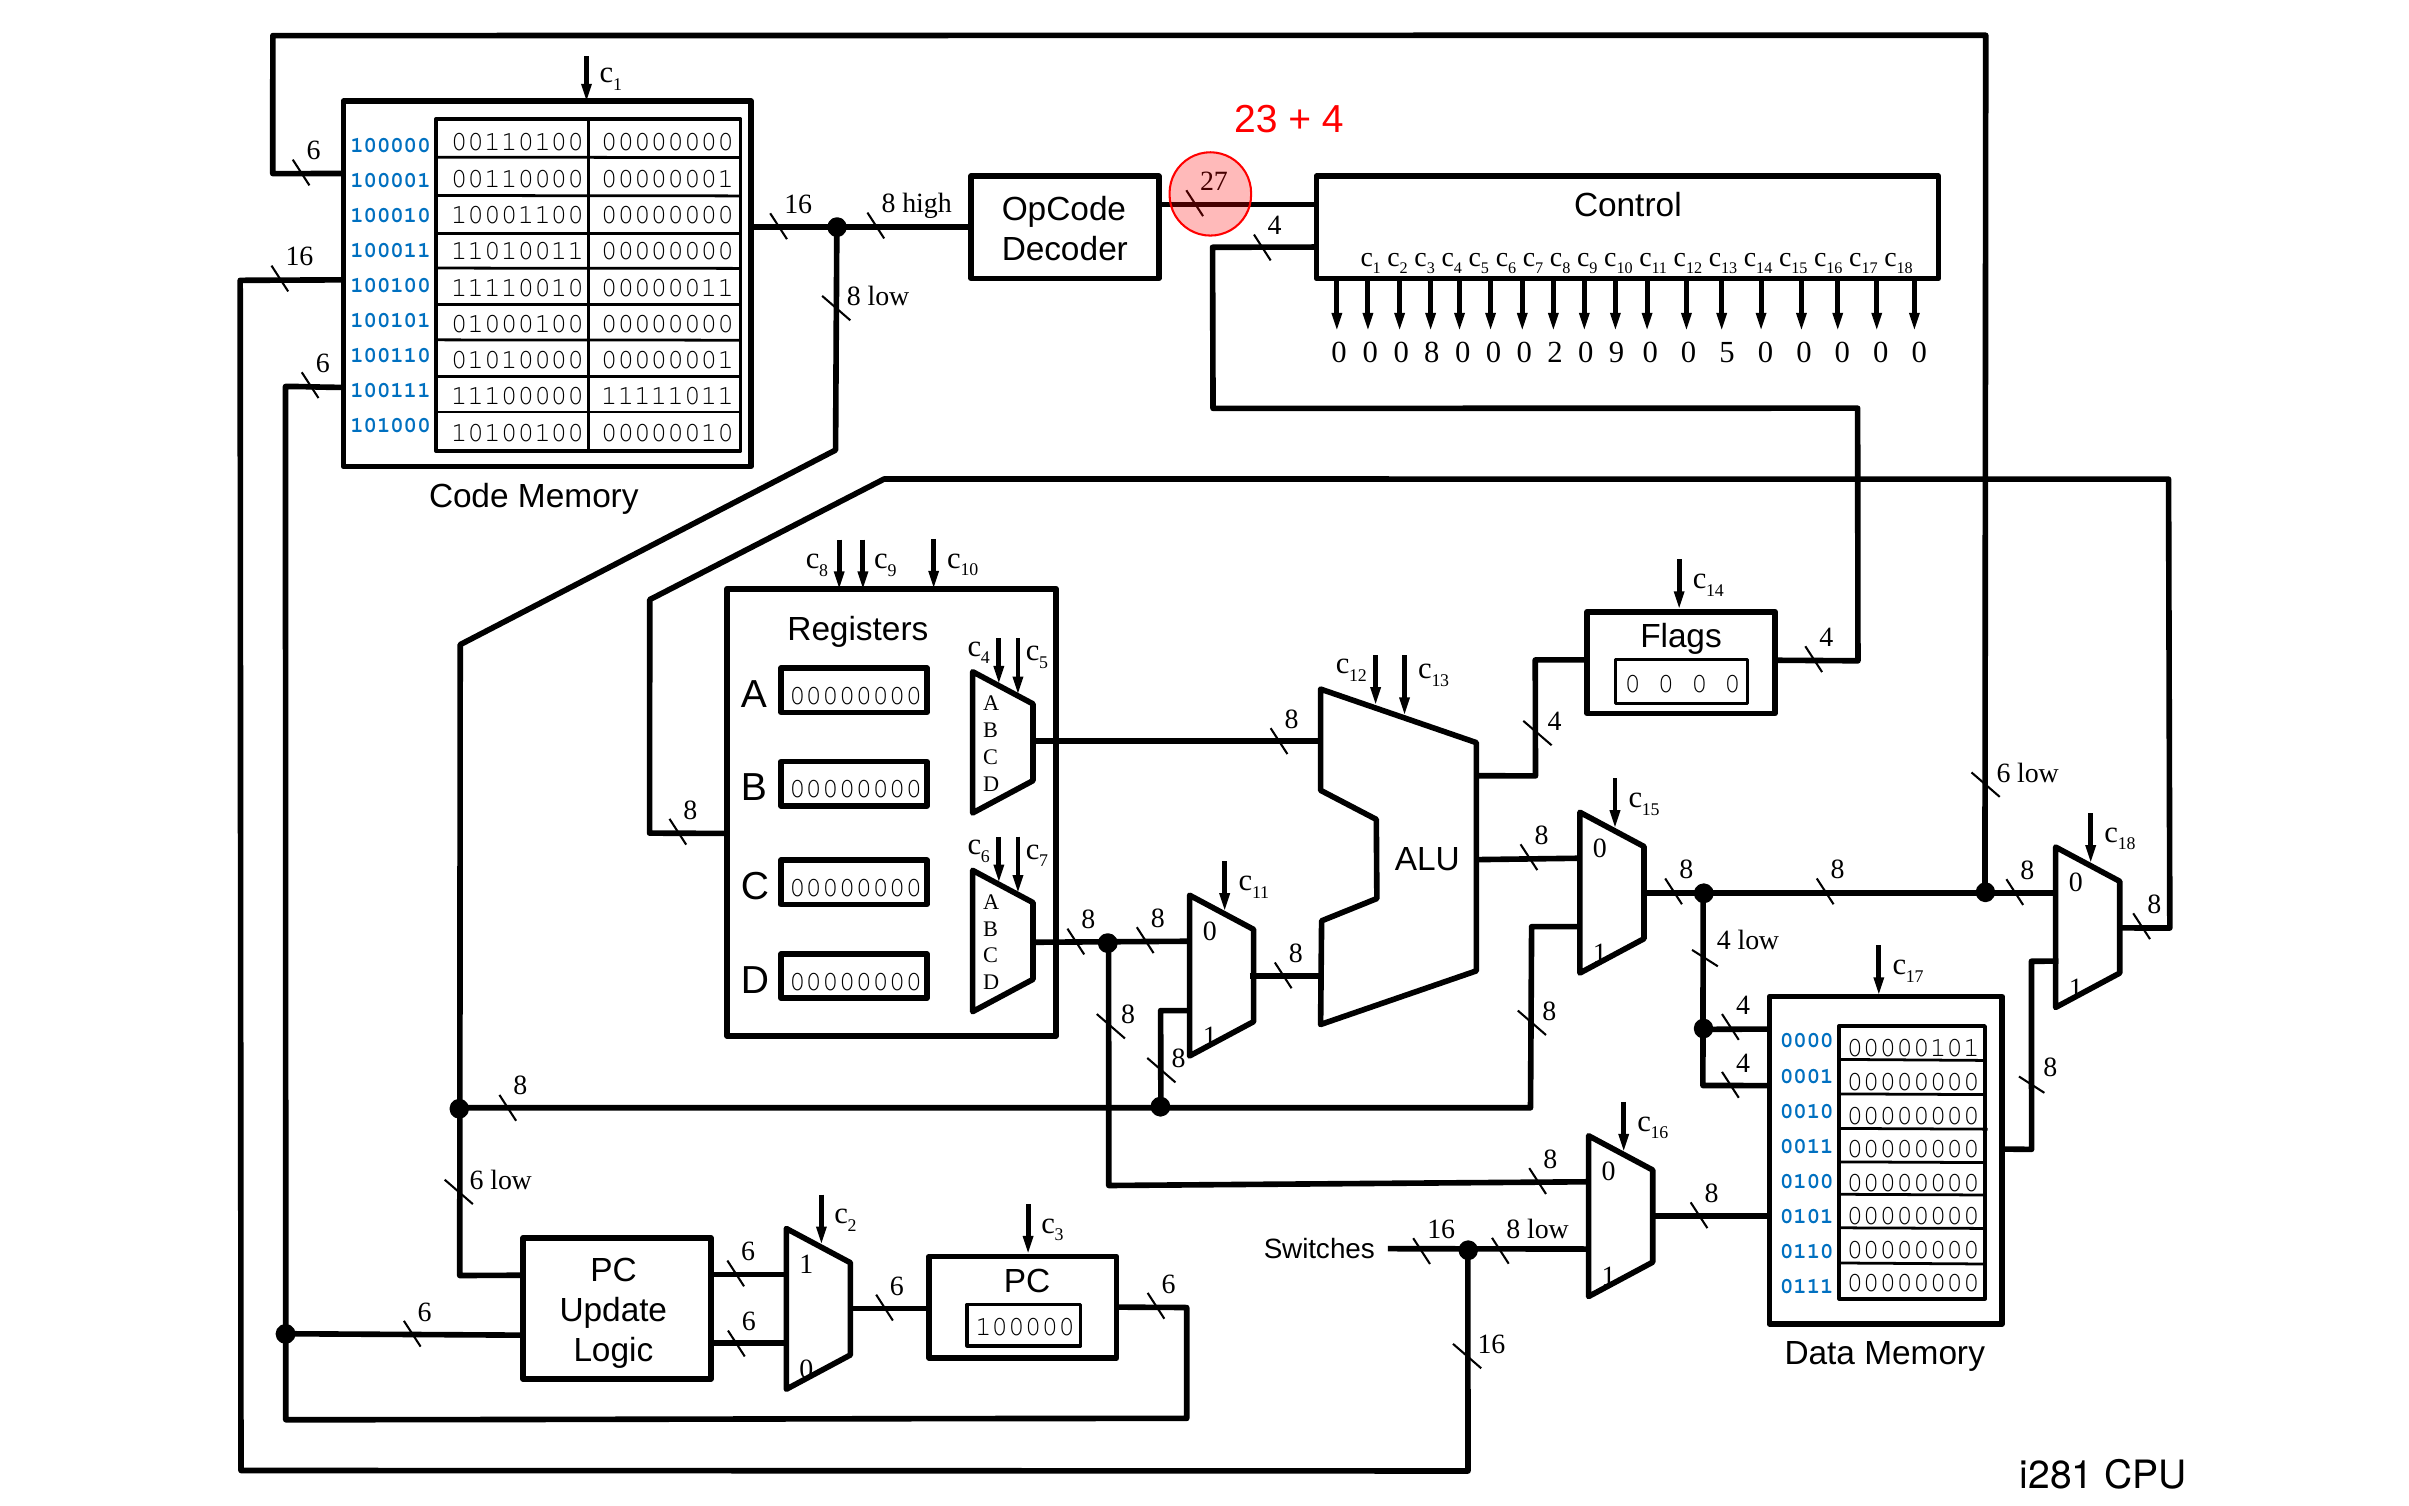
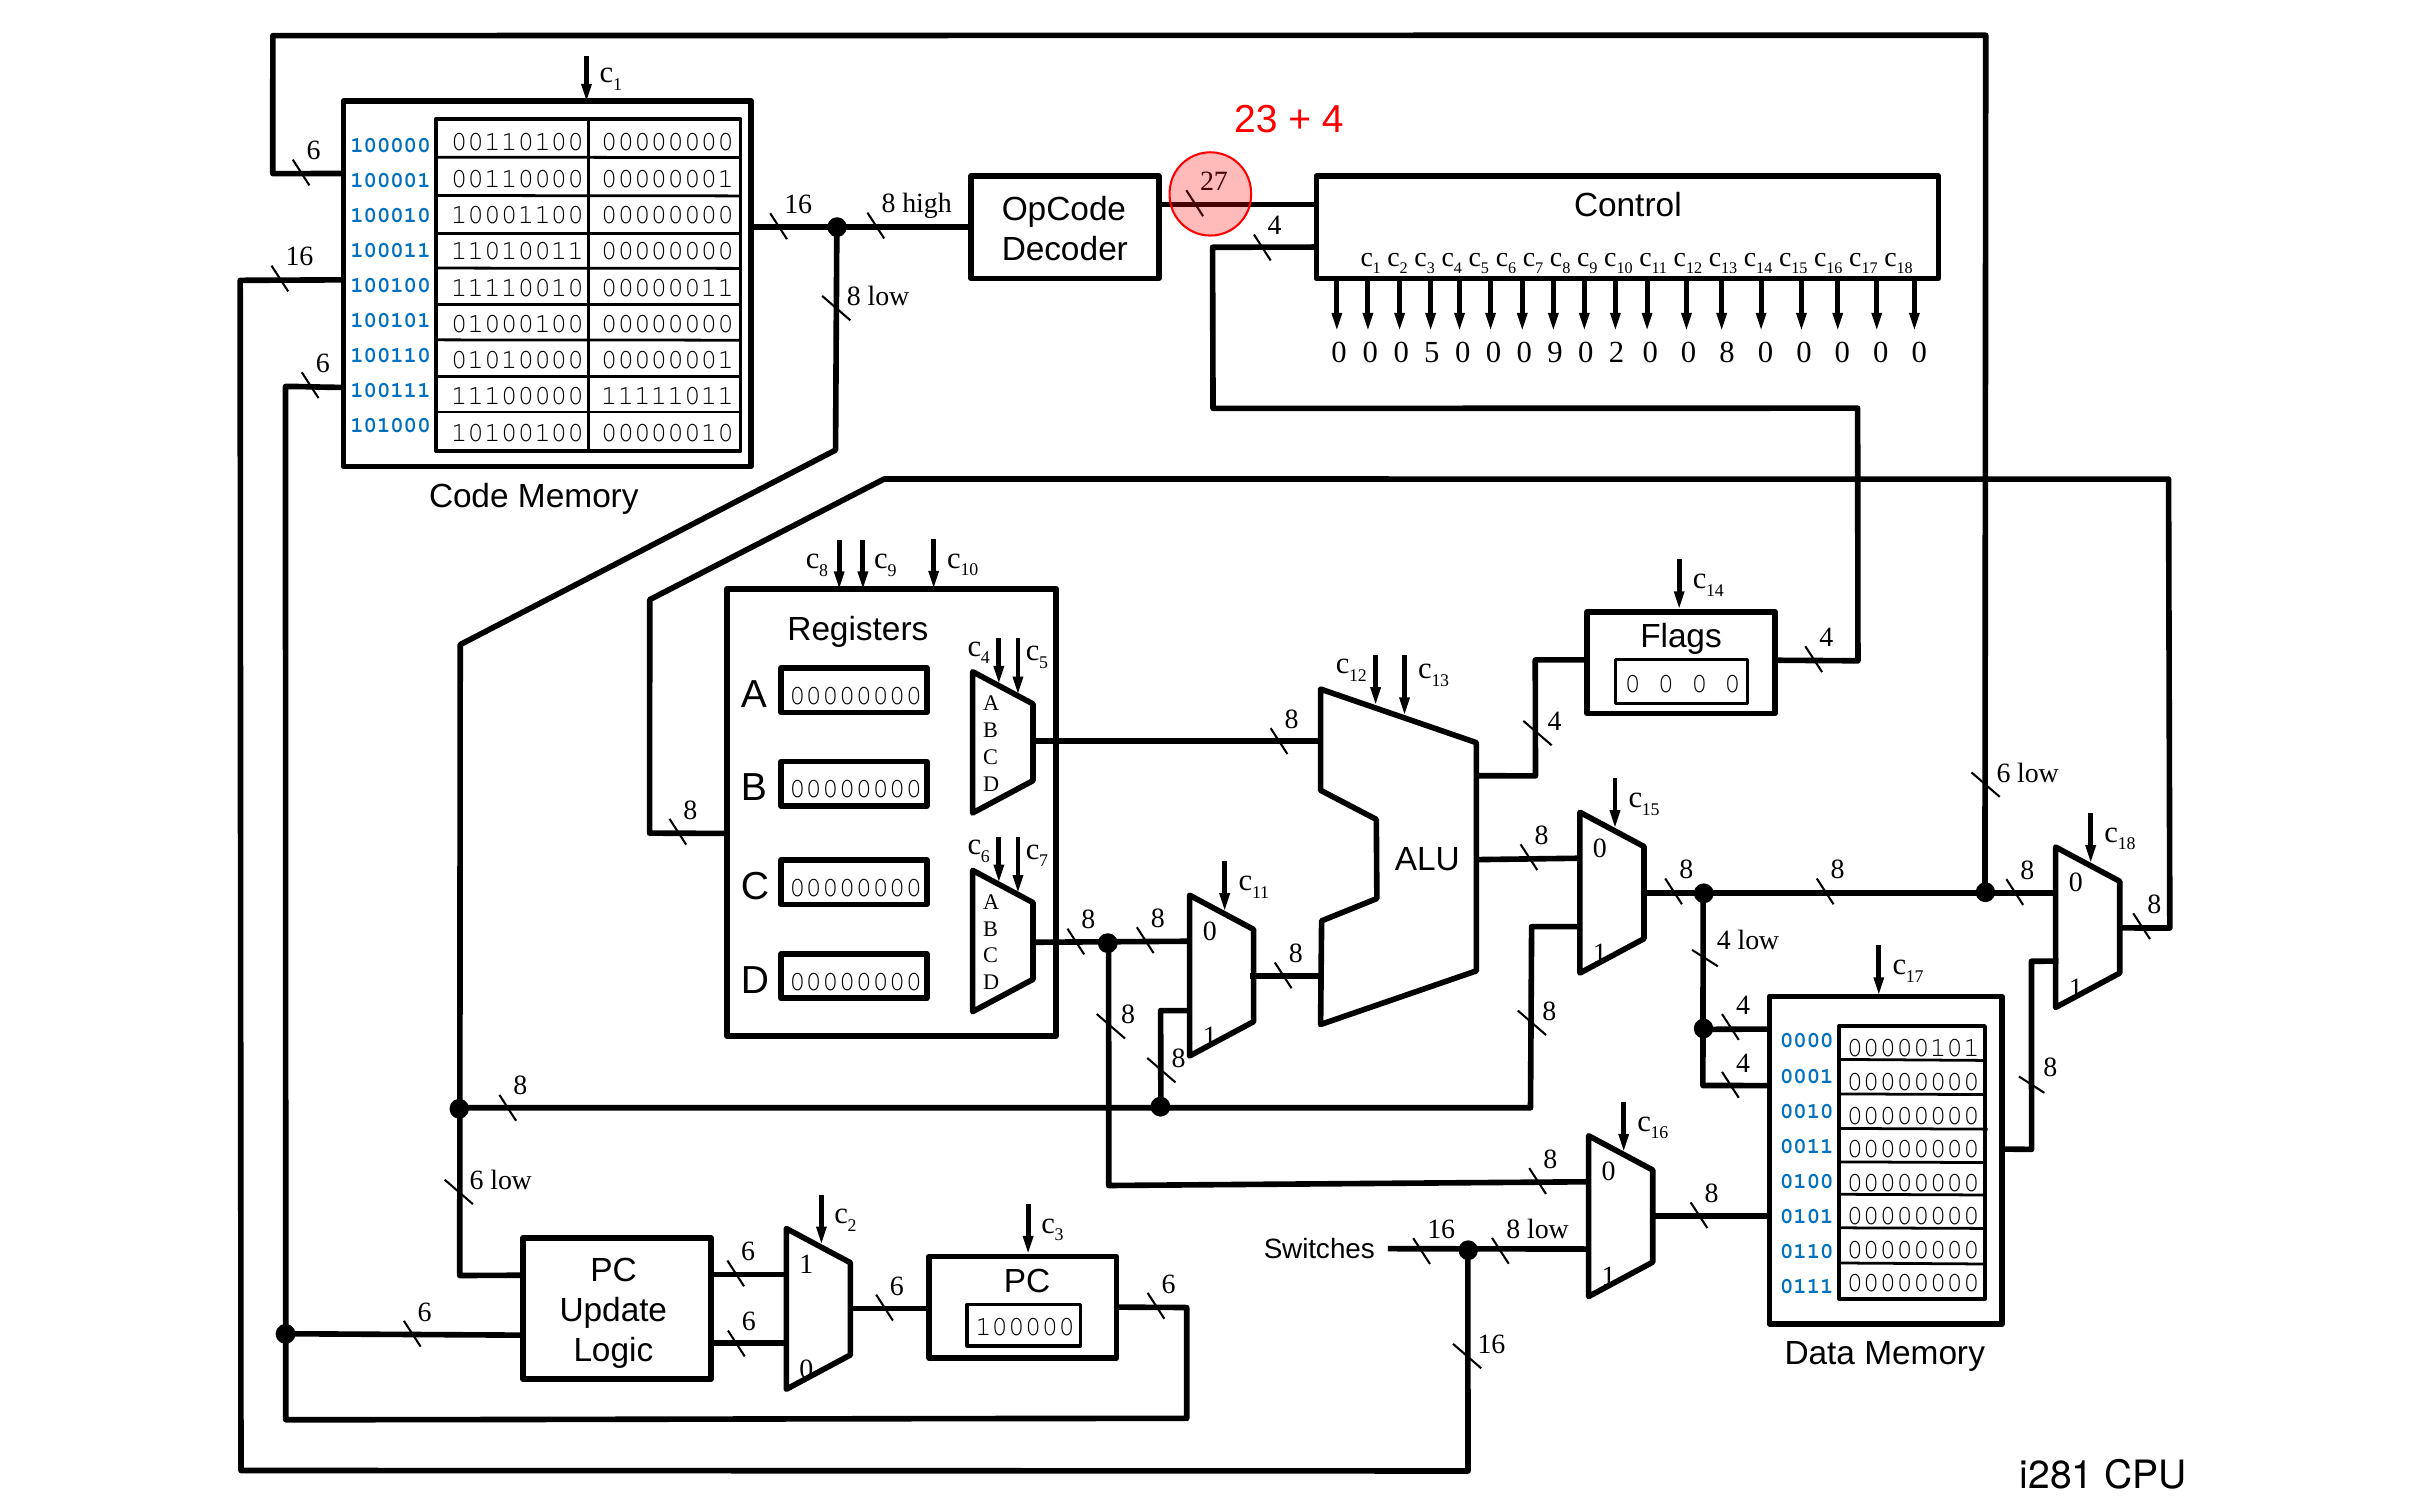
0 8: 8 -> 5 (1432, 352)
0 2: 2 -> 9 (1555, 352)
0 9: 9 -> 2 (1616, 352)
0 5: 5 -> 8 (1727, 352)
